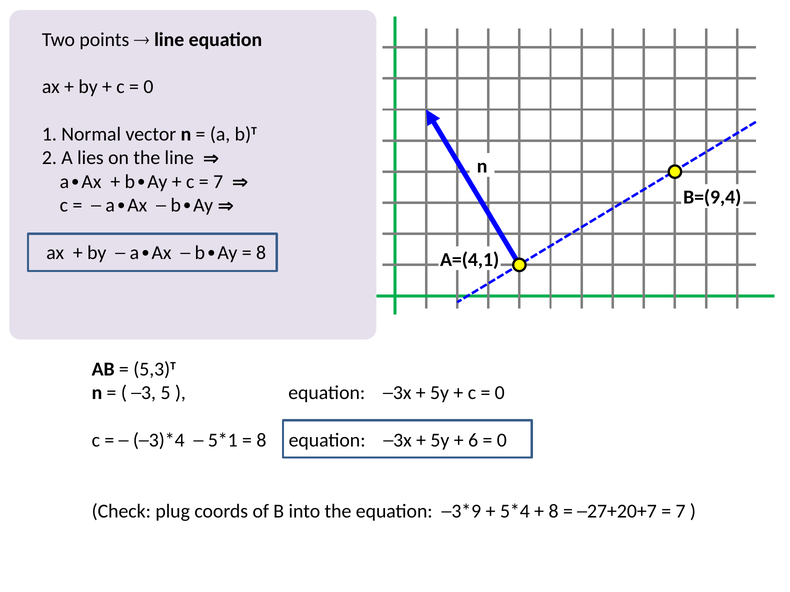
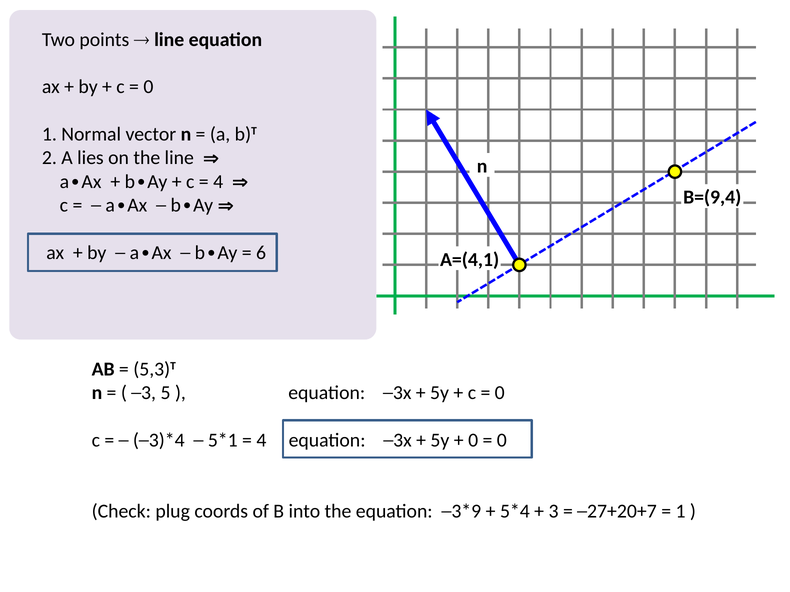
7: 7 -> 4 (218, 182)
8: 8 -> 6 (261, 253)
8: 8 -> 4 (261, 440)
6: 6 -> 0 (473, 440)
8: 8 -> 3 (554, 512)
7: 7 -> 1 (681, 512)
